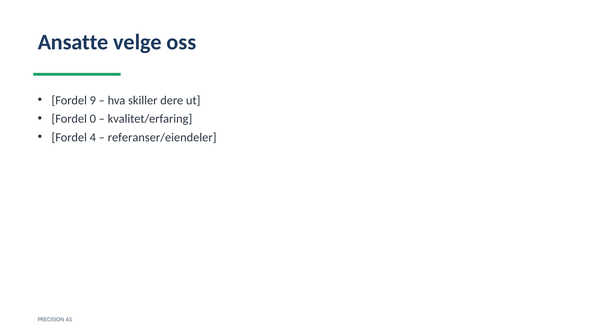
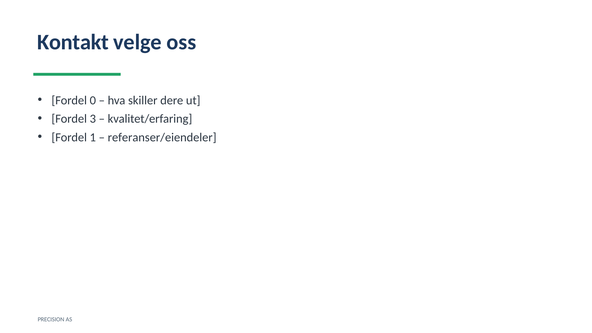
Ansatte: Ansatte -> Kontakt (73, 42)
9: 9 -> 0 (93, 100)
0: 0 -> 3 (93, 119)
4: 4 -> 1 (93, 137)
